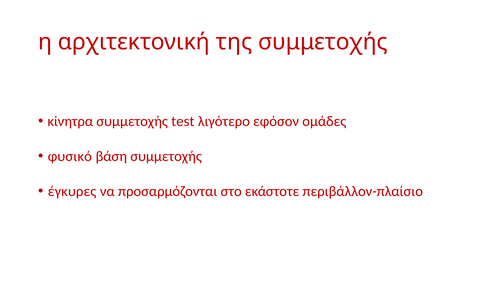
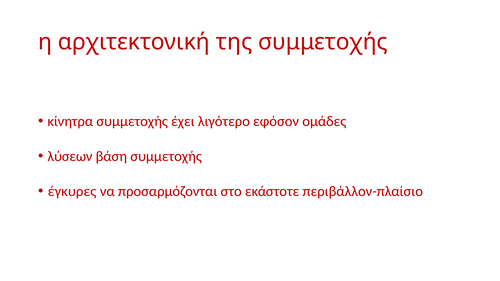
test: test -> έχει (183, 122)
φυσικό: φυσικό -> λύσεων (70, 157)
